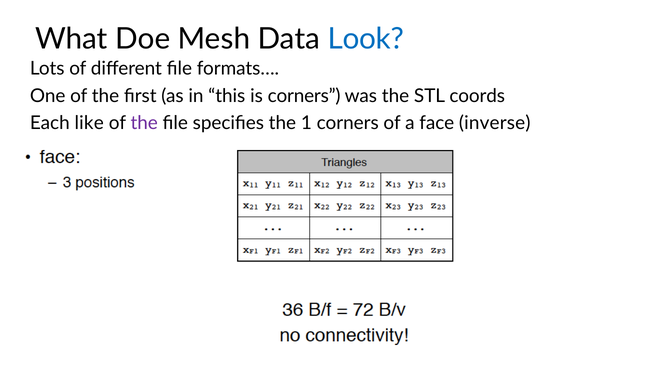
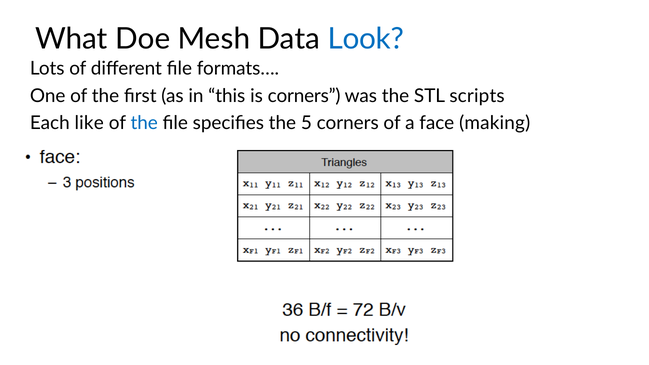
coords: coords -> scripts (477, 96)
the colour: purple -> blue (144, 123)
1: 1 -> 5 (306, 123)
inverse: inverse -> making (495, 123)
